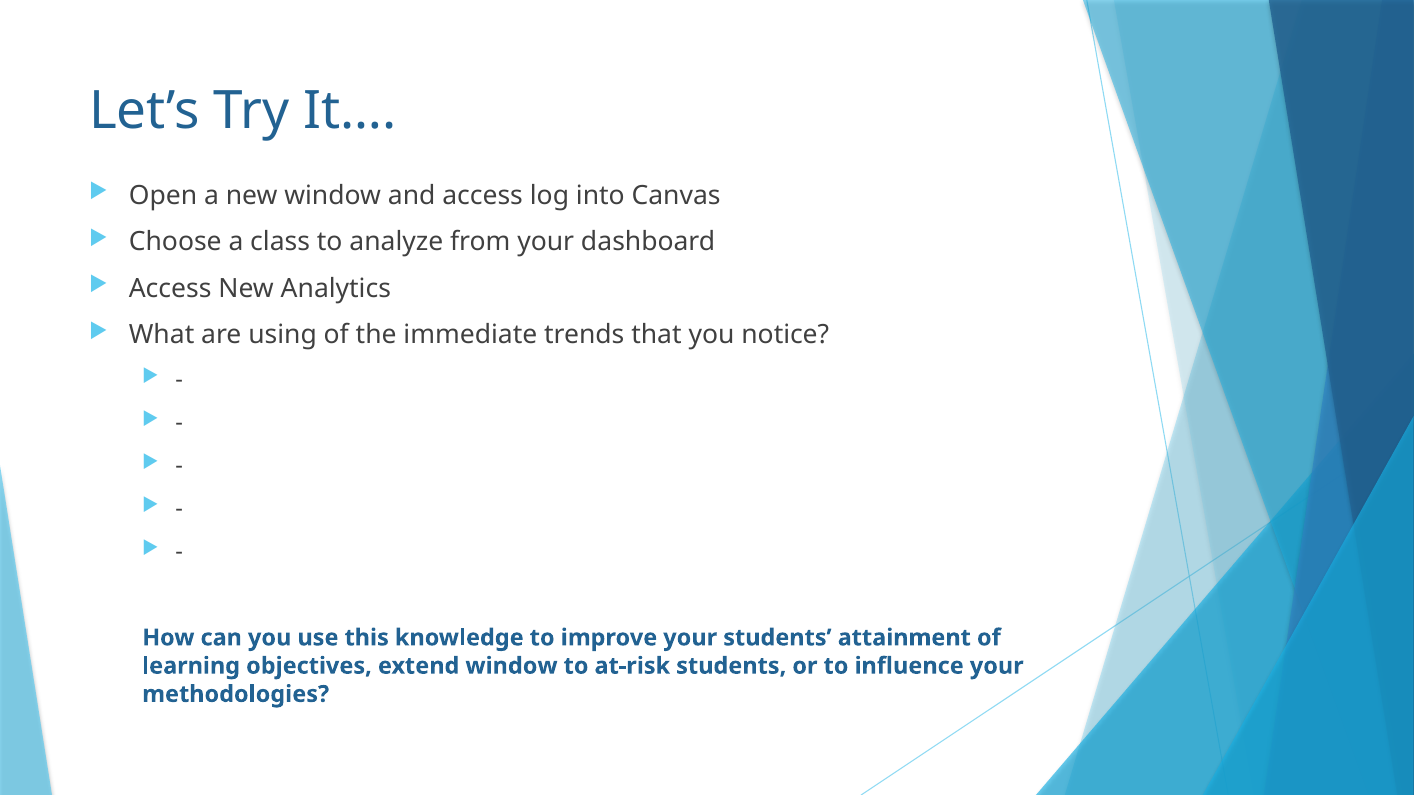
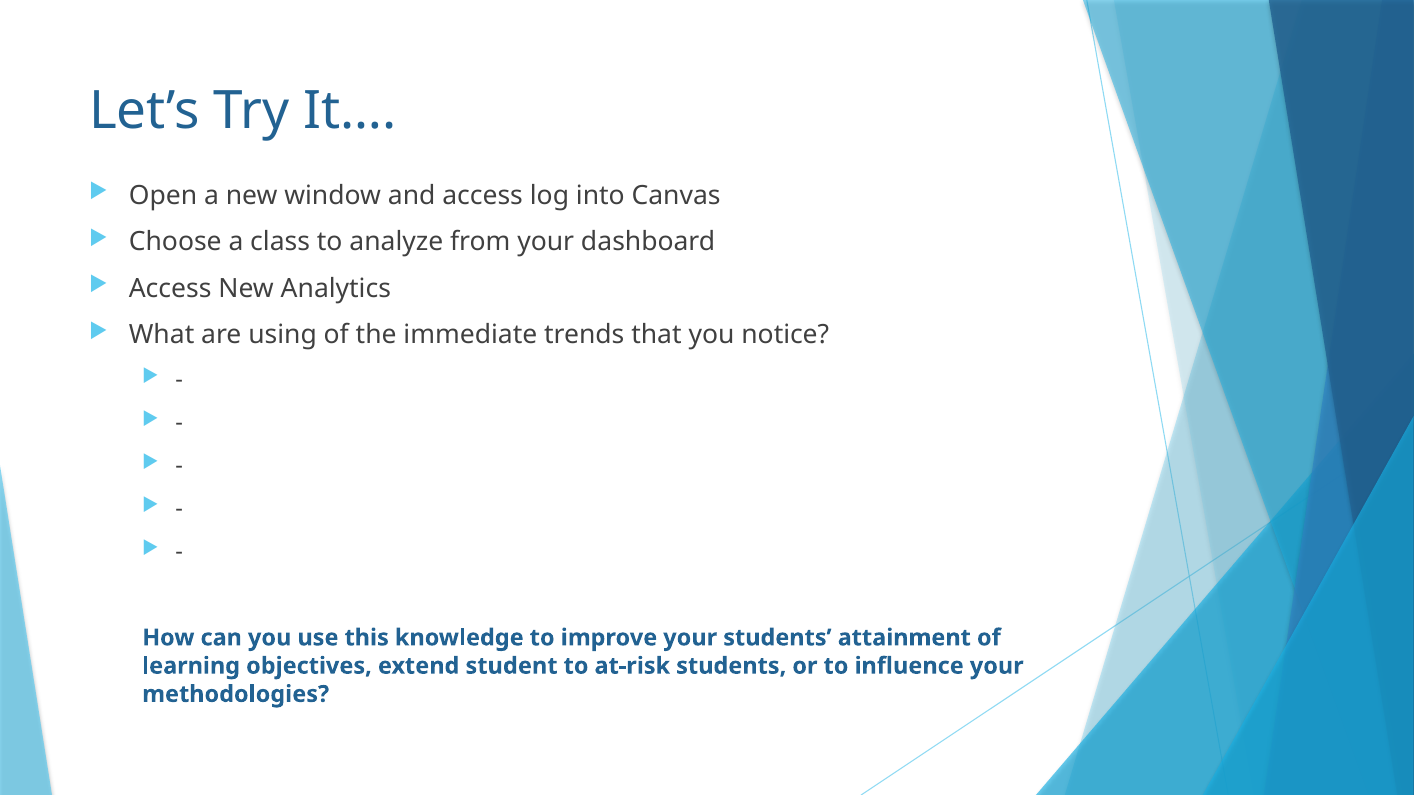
extend window: window -> student (511, 666)
